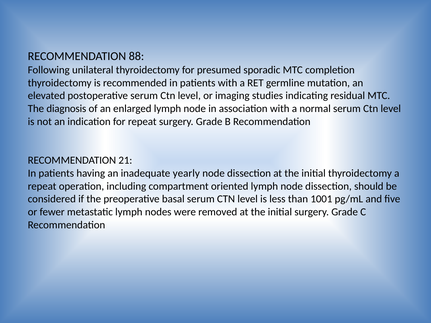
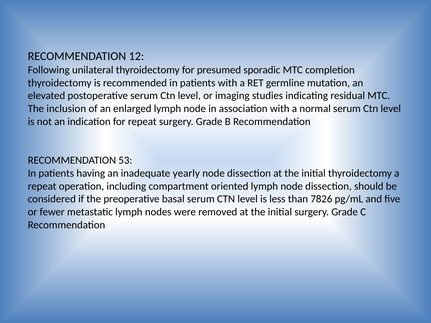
88: 88 -> 12 (136, 56)
diagnosis: diagnosis -> inclusion (66, 109)
21: 21 -> 53 (125, 160)
1001: 1001 -> 7826 (321, 199)
